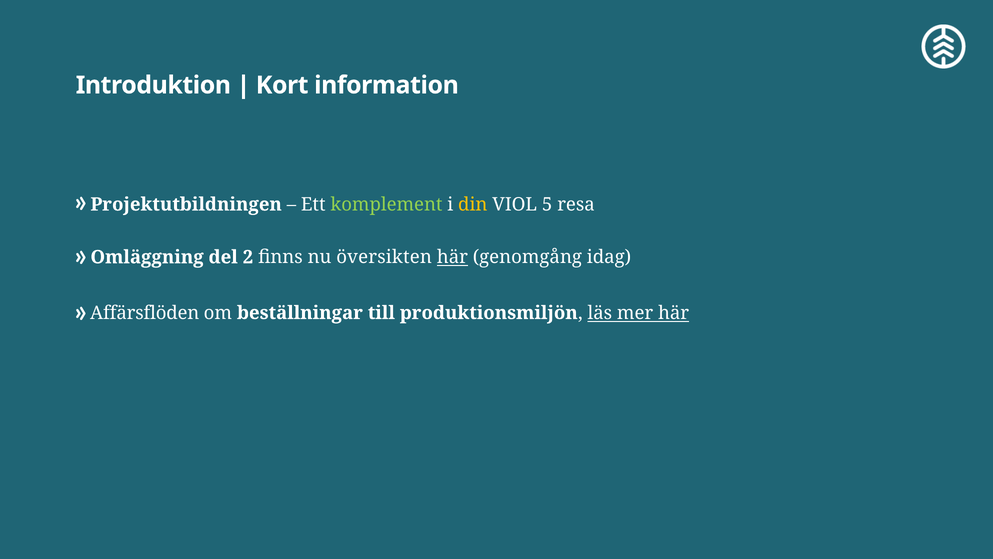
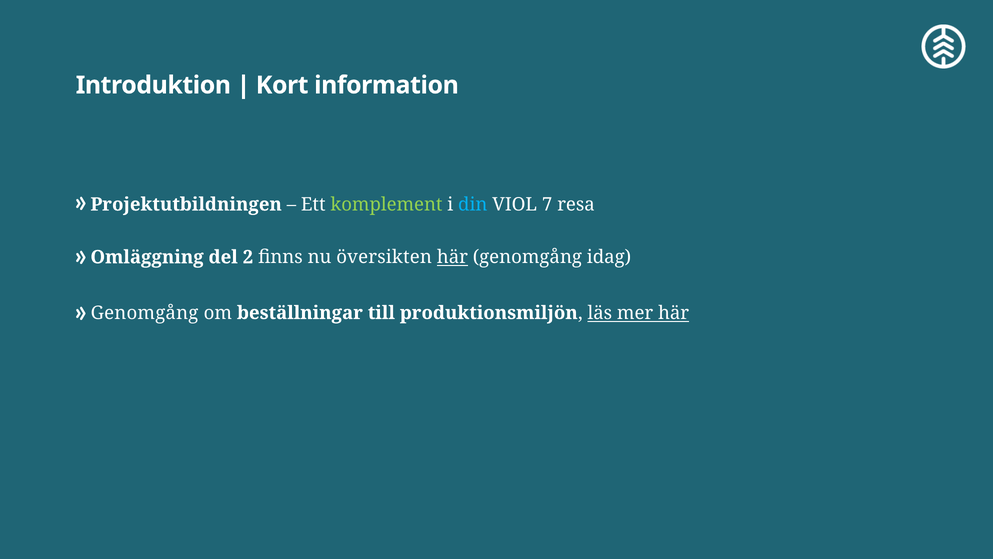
din colour: yellow -> light blue (473, 204)
5: 5 -> 7 (547, 204)
Affärsflöden: Affärsflöden -> Genomgång (145, 313)
